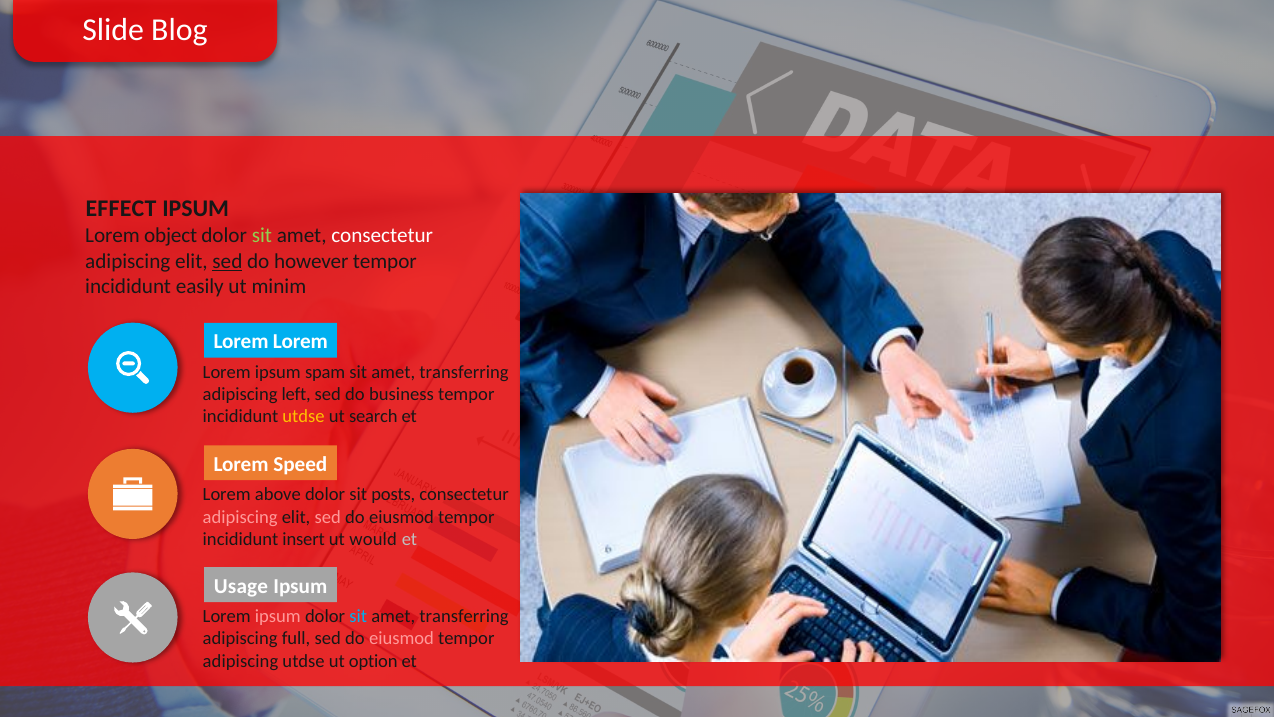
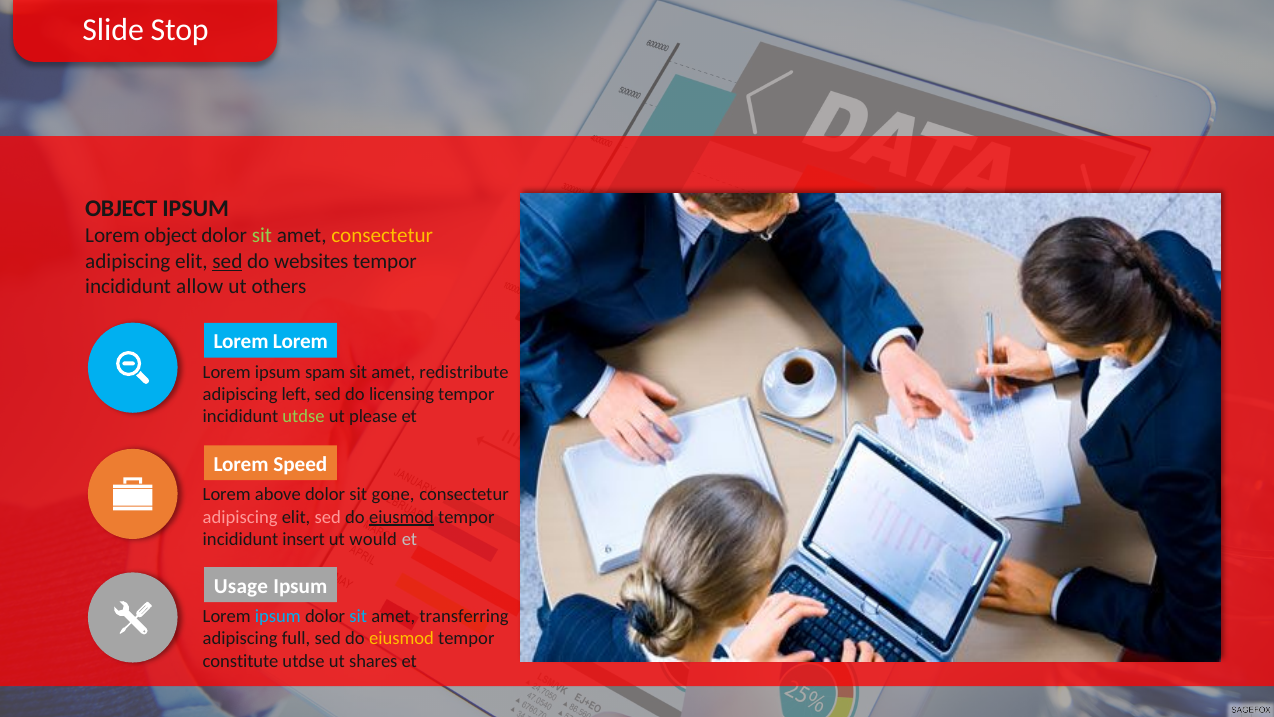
Blog: Blog -> Stop (180, 30)
EFFECT: EFFECT -> OBJECT (121, 209)
consectetur colour: white -> yellow (382, 236)
however: however -> websites (311, 261)
easily: easily -> allow (200, 287)
minim: minim -> others (279, 287)
transferring: transferring -> redistribute (464, 372)
business: business -> licensing (402, 394)
utdse colour: yellow -> light green (304, 417)
search: search -> please (373, 417)
posts: posts -> gone (393, 494)
eiusmod underline: none -> present (402, 517)
ipsum colour: pink -> light blue (278, 616)
eiusmod colour: pink -> yellow (402, 639)
adipiscing: adipiscing -> constitute (241, 661)
option: option -> shares (373, 661)
